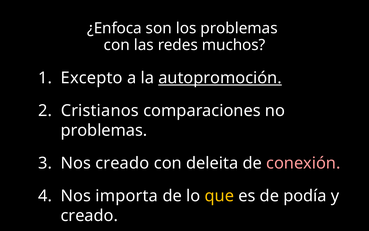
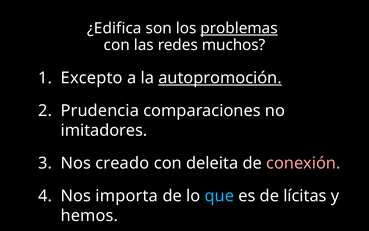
¿Enfoca: ¿Enfoca -> ¿Edifica (114, 28)
problemas underline: none -> present (239, 28)
Cristianos: Cristianos -> Prudencia (100, 111)
problemas: problemas -> imitadores (104, 130)
que colour: yellow -> light blue (219, 196)
podía: podía -> lícitas (305, 196)
creado: creado -> hemos (89, 215)
